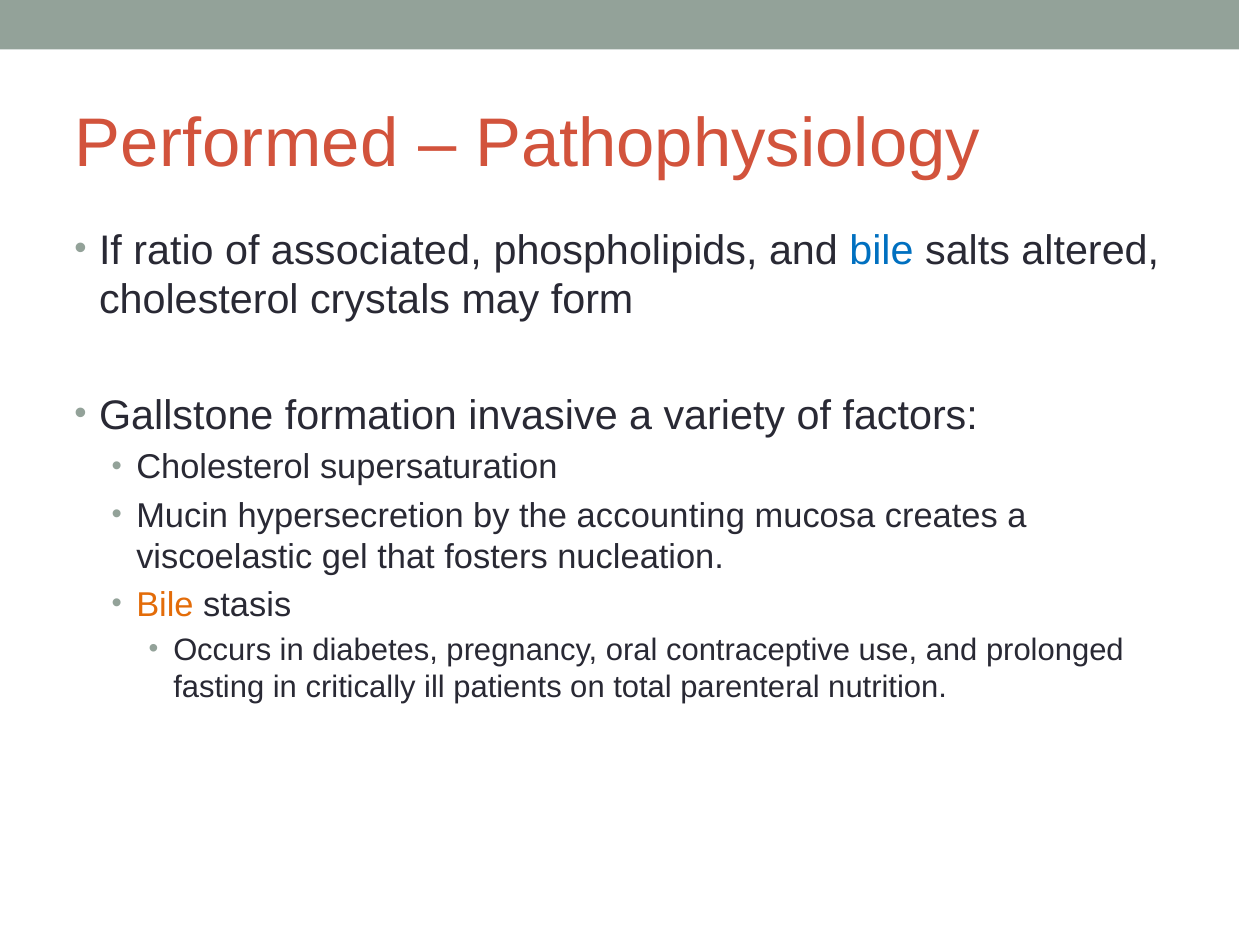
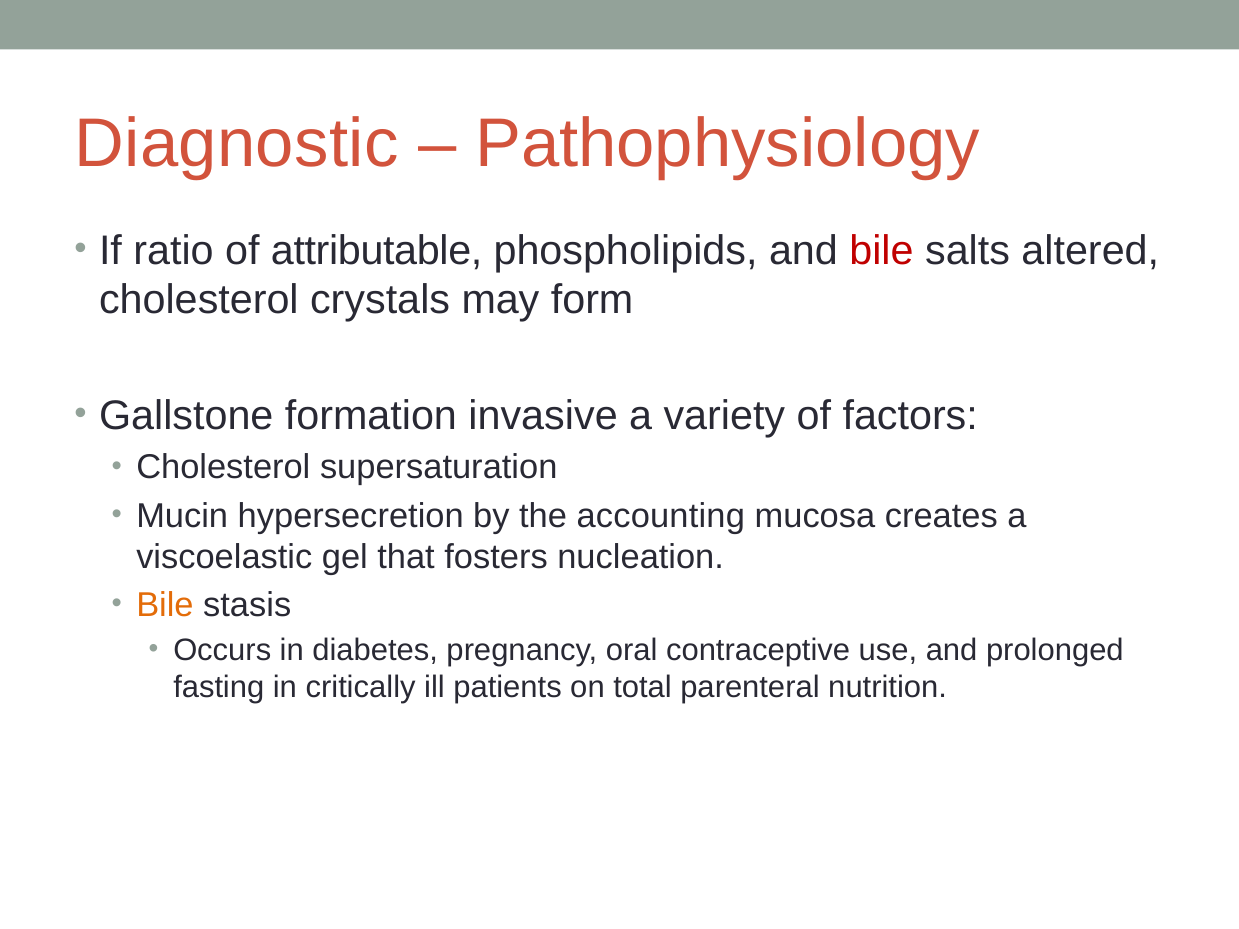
Performed: Performed -> Diagnostic (237, 144)
associated: associated -> attributable (377, 251)
bile colour: blue -> red (881, 251)
